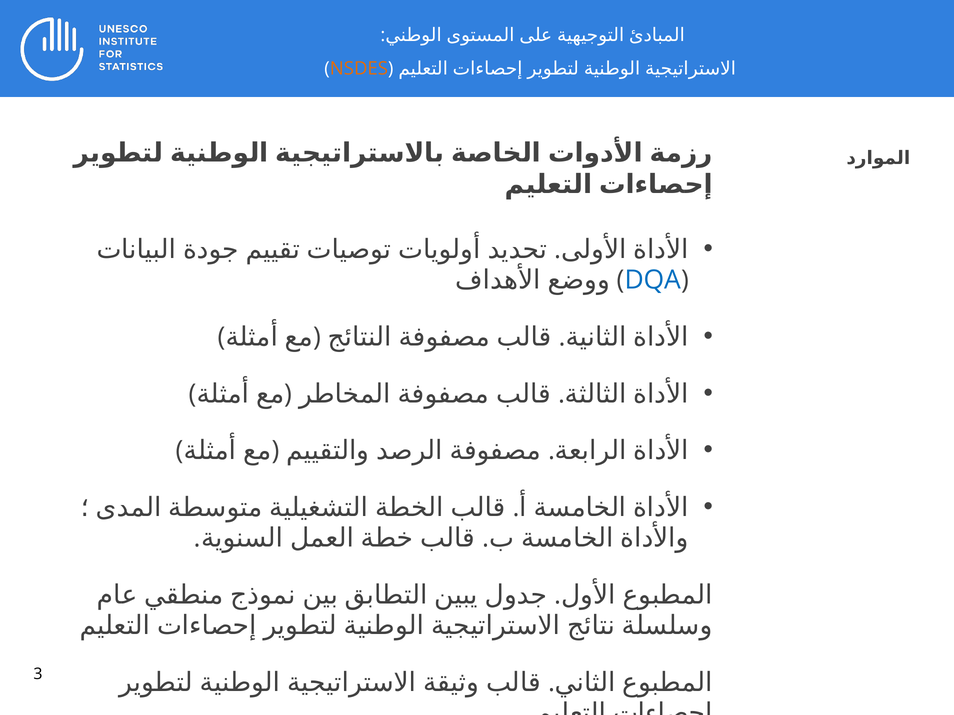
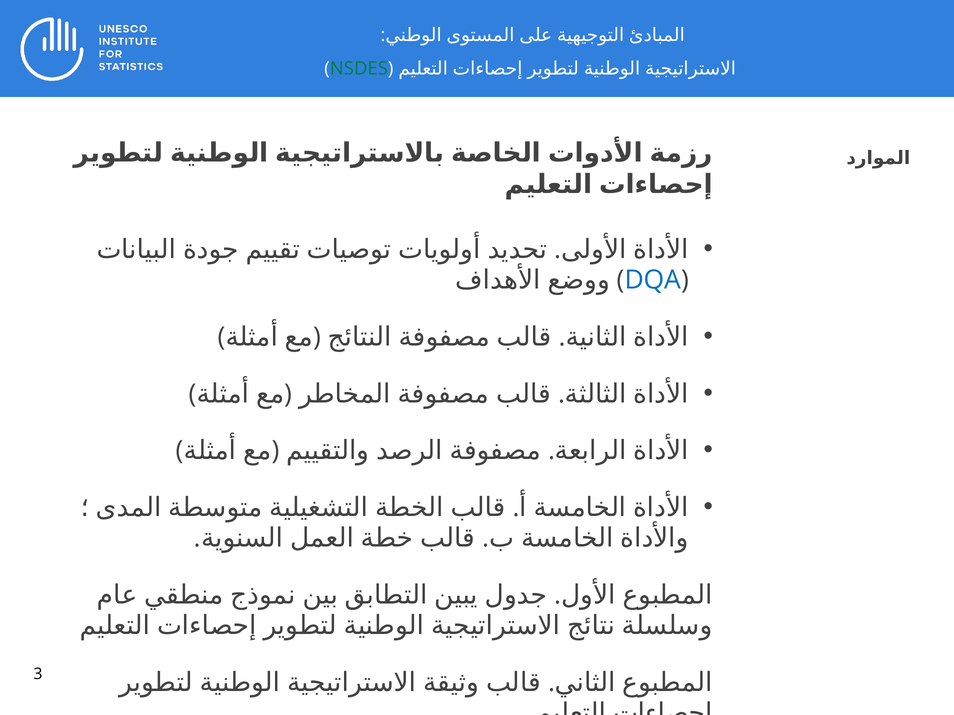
NSDES colour: orange -> green (359, 69)
